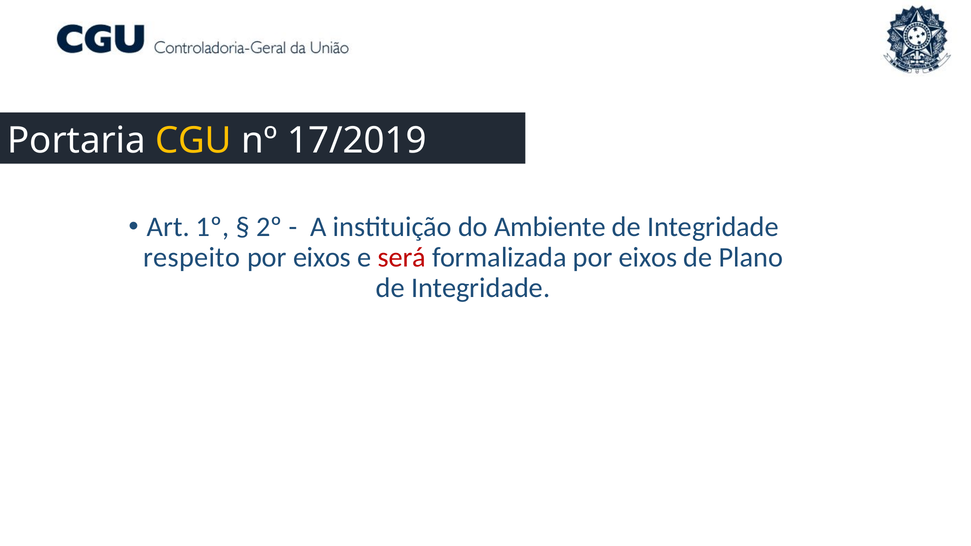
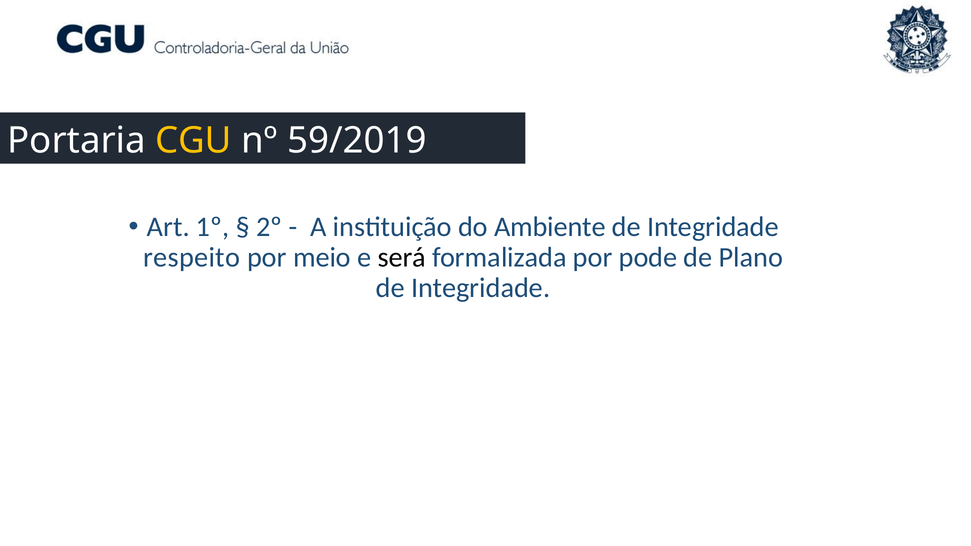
17/2019: 17/2019 -> 59/2019 (357, 141)
eixos: eixos -> meio (322, 258)
será colour: red -> black (402, 258)
formalizada por eixos: eixos -> pode (648, 258)
